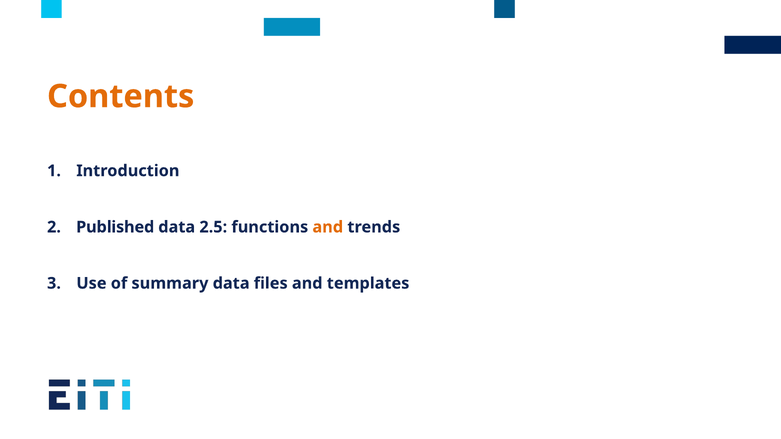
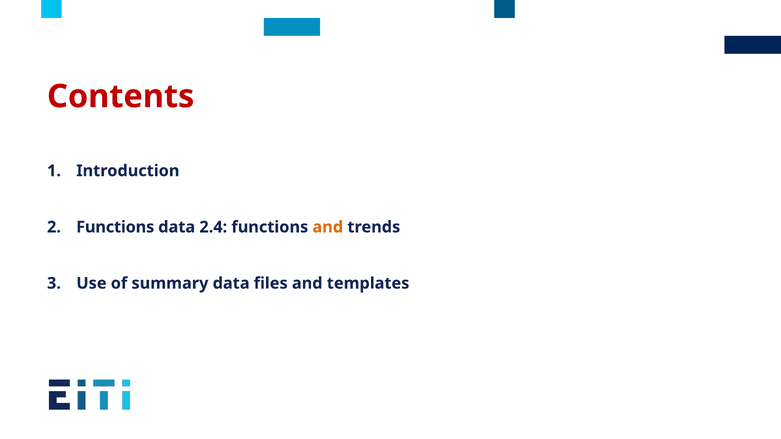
Contents colour: orange -> red (121, 97)
Published: Published -> Functions (115, 227)
2.5: 2.5 -> 2.4 (213, 227)
